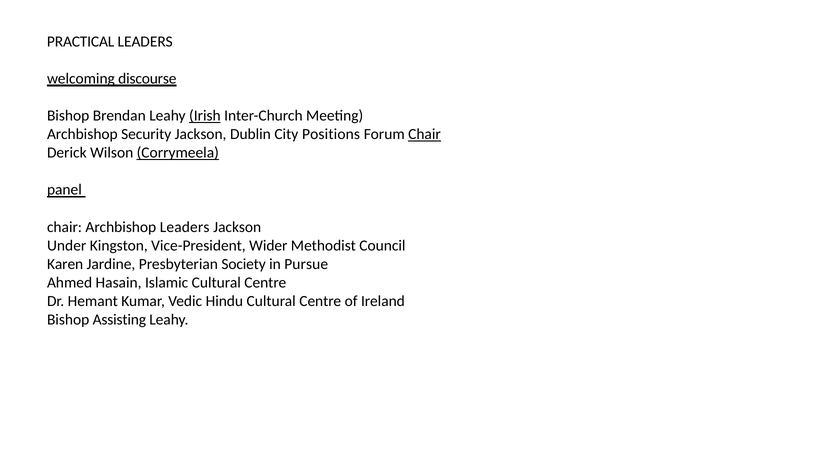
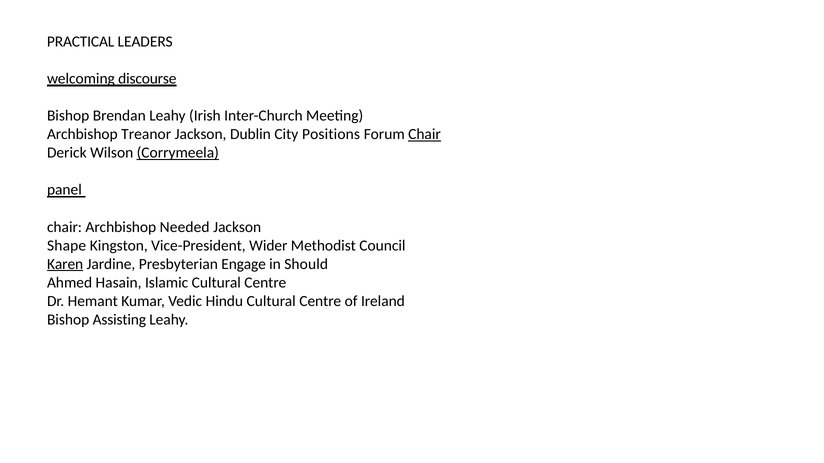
Irish underline: present -> none (205, 116)
Security: Security -> Treanor (146, 134)
Archbishop Leaders: Leaders -> Needed (185, 227)
Under: Under -> Shape (67, 246)
Karen underline: none -> present (65, 264)
Society: Society -> Engage (244, 264)
Pursue: Pursue -> Should (306, 264)
